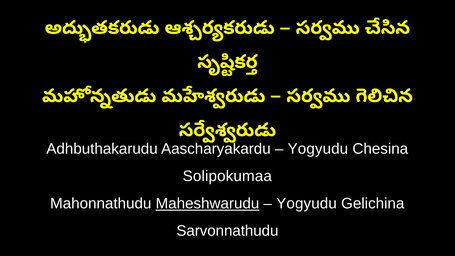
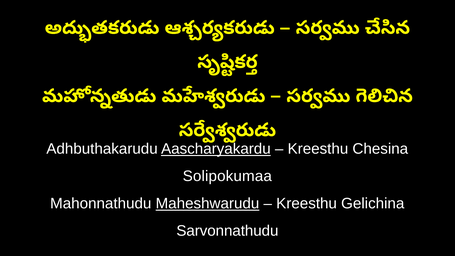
Aascharyakardu underline: none -> present (216, 149)
Yogyudu: Yogyudu -> Kreesthu (318, 149)
Yogyudu: Yogyudu -> Kreesthu (307, 204)
